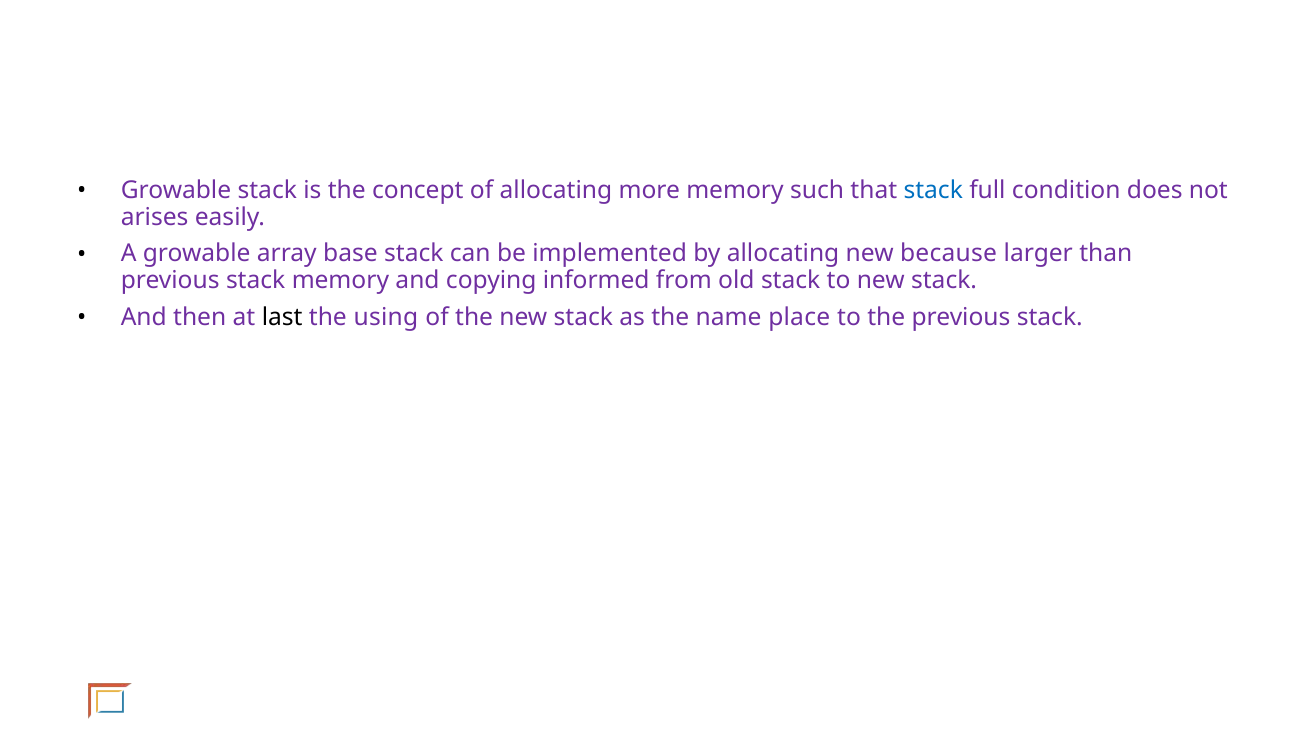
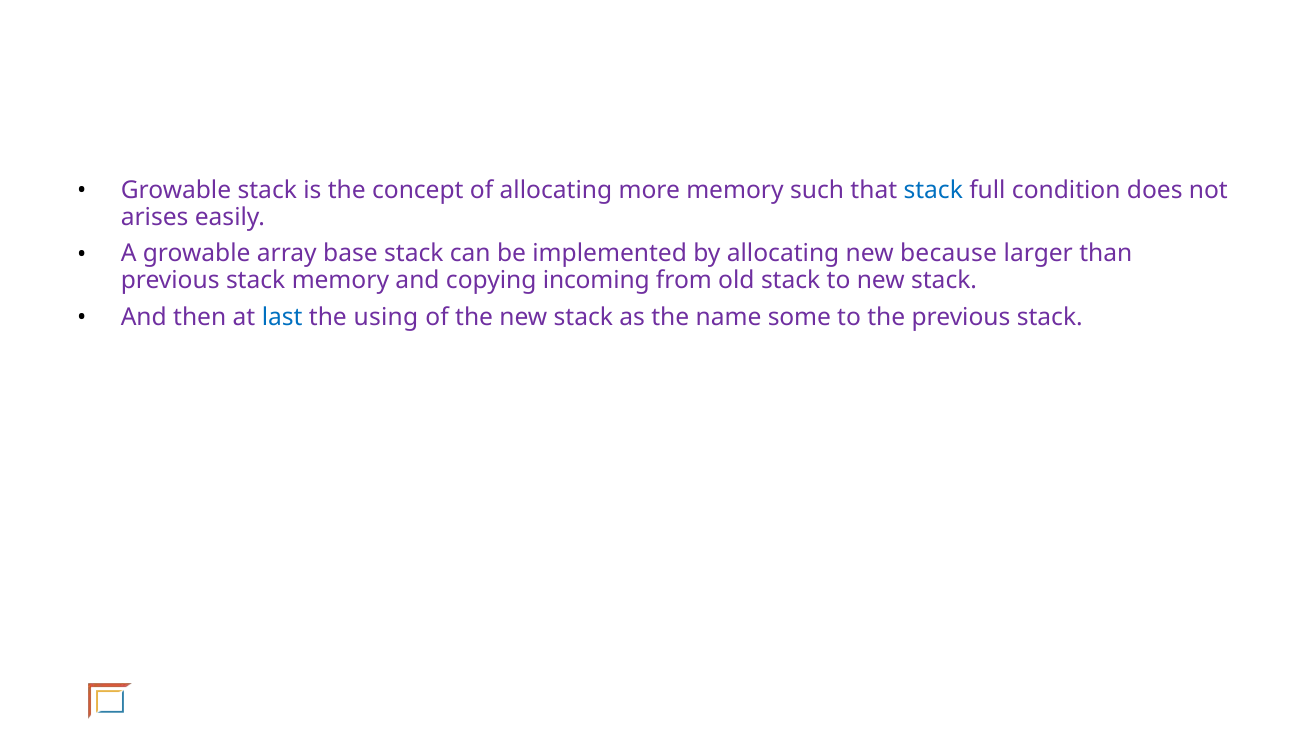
informed: informed -> incoming (596, 281)
last colour: black -> blue (282, 317)
place: place -> some (799, 317)
